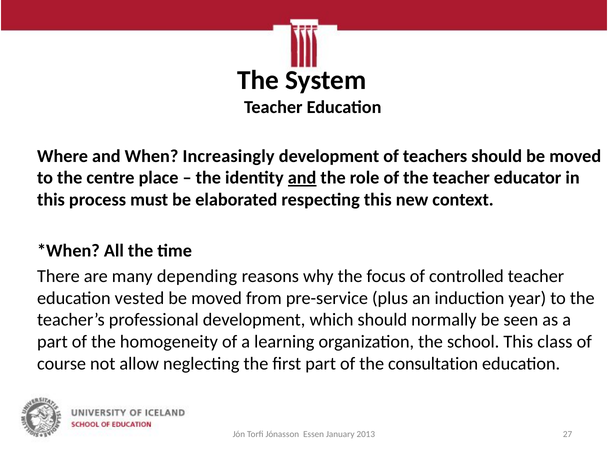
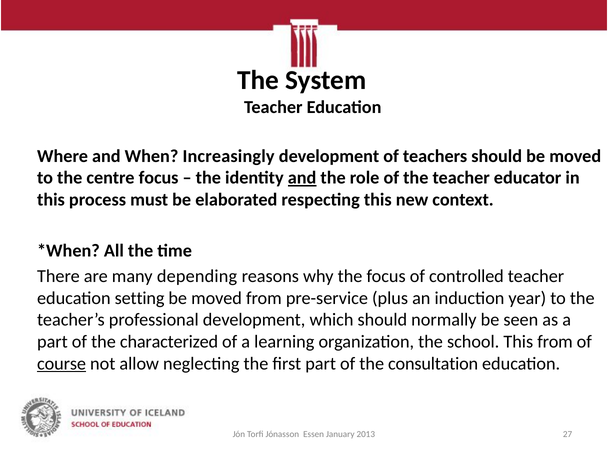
centre place: place -> focus (159, 178)
vested: vested -> setting (140, 298)
homogeneity: homogeneity -> characterized (169, 342)
This class: class -> from (555, 342)
course underline: none -> present (62, 364)
